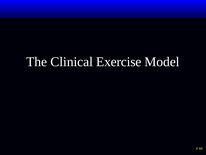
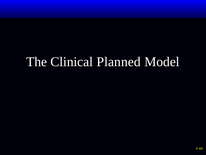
Exercise: Exercise -> Planned (119, 62)
